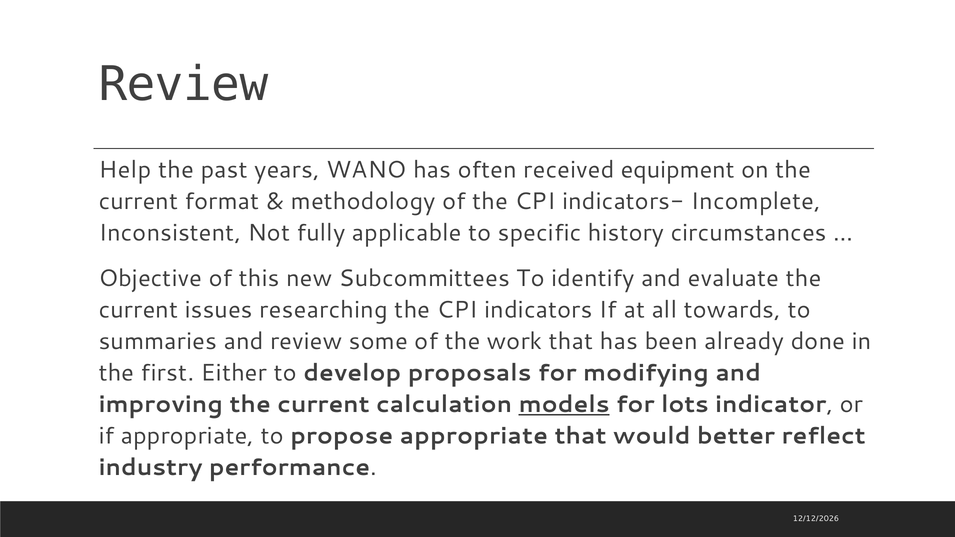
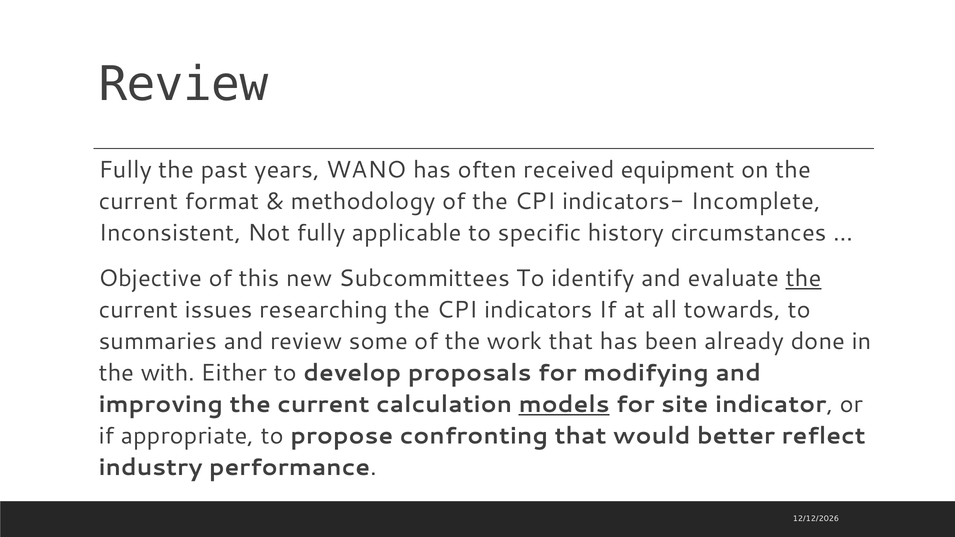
Help: Help -> Fully (125, 170)
the underline: none -> present (804, 278)
first: first -> with (168, 373)
lots: lots -> site (685, 404)
propose appropriate: appropriate -> confronting (474, 436)
